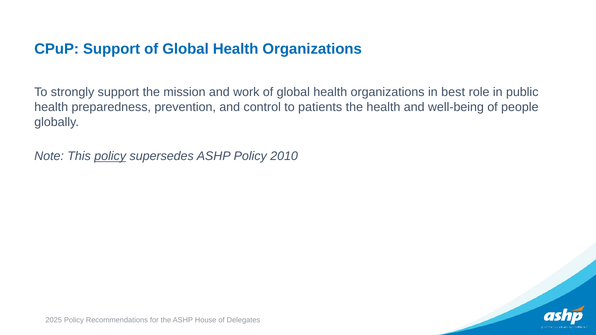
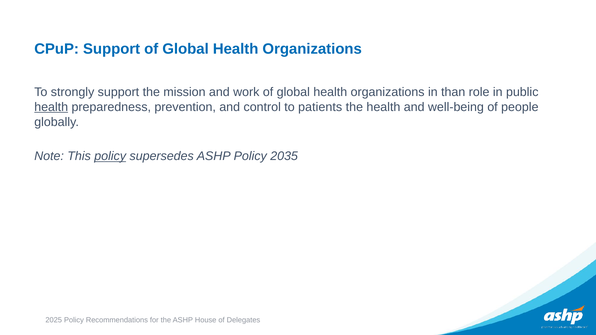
best: best -> than (453, 92)
health underline: none -> present (51, 107)
2010: 2010 -> 2035 (284, 156)
